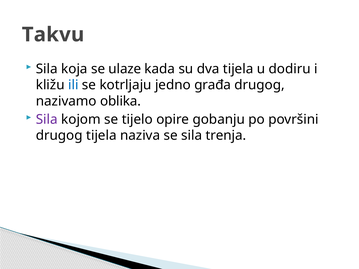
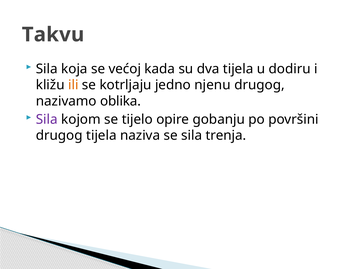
ulaze: ulaze -> većoj (125, 69)
ili colour: blue -> orange (73, 85)
građa: građa -> njenu (213, 85)
